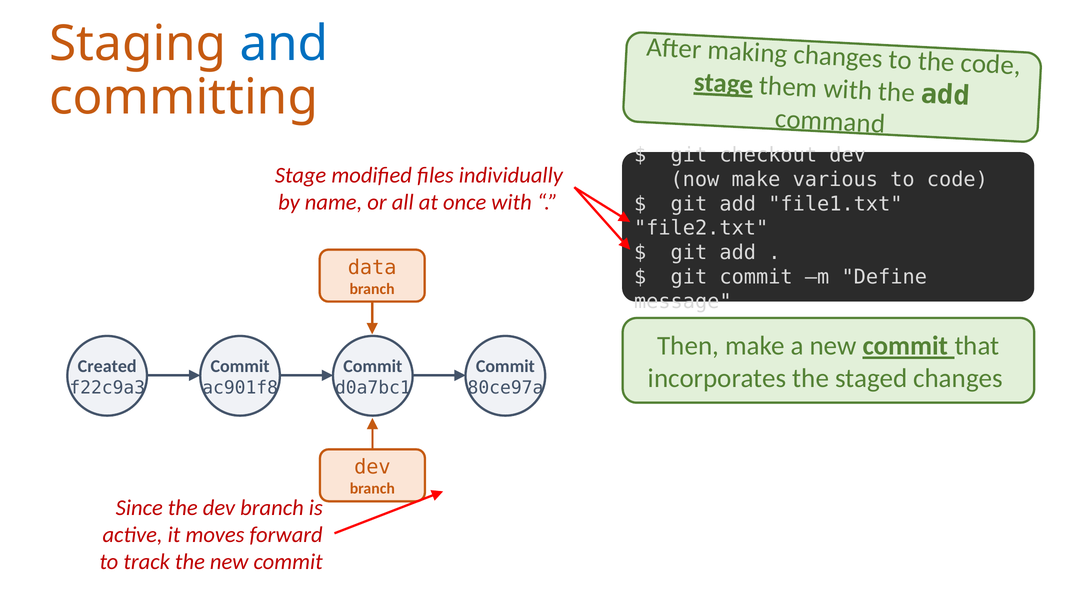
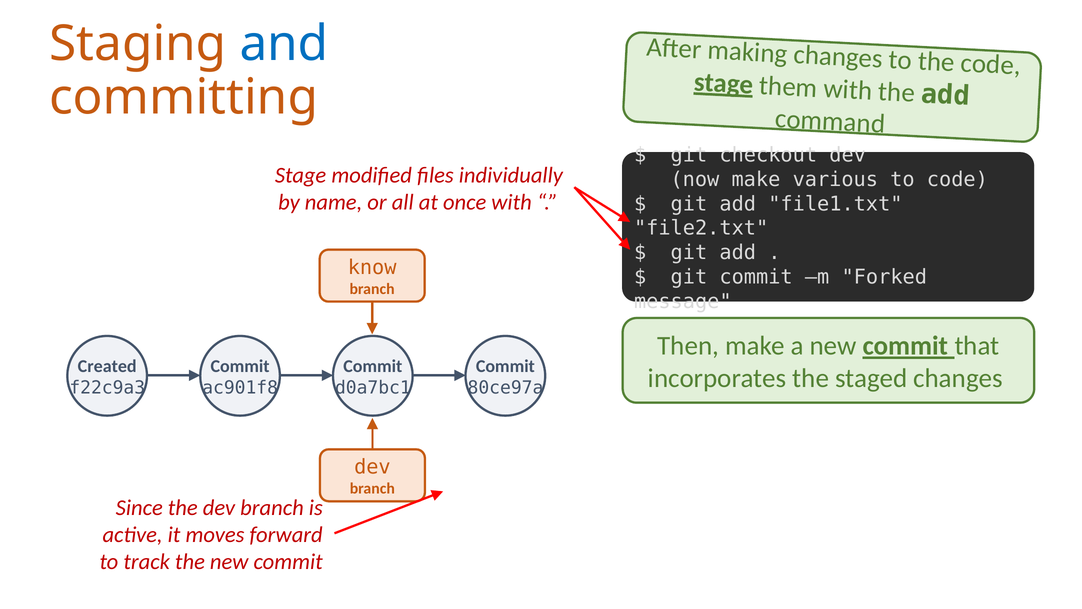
data: data -> know (372, 267)
Define: Define -> Forked (884, 277)
